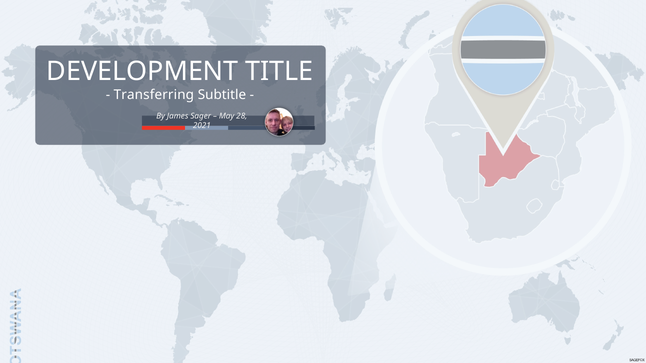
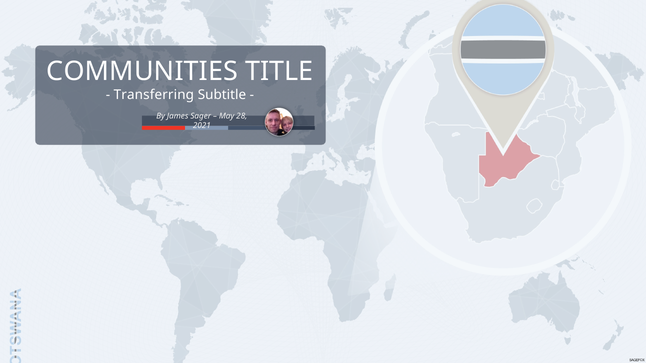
DEVELOPMENT: DEVELOPMENT -> COMMUNITIES (142, 71)
